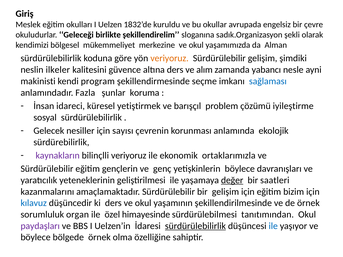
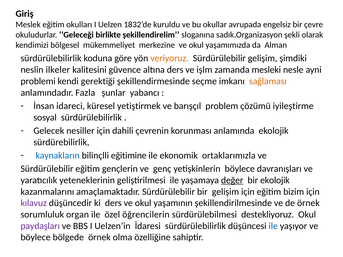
alım: alım -> işlm (204, 70)
yabancı: yabancı -> mesleki (266, 70)
makinisti: makinisti -> problemi (38, 81)
program: program -> gerektiği (98, 81)
sağlaması colour: blue -> orange (268, 81)
koruma: koruma -> yabancı (145, 93)
sayısı: sayısı -> dahili (123, 131)
kaynakların colour: purple -> blue (58, 156)
bilinçlli veriyoruz: veriyoruz -> eğitimine (129, 156)
bir saatleri: saatleri -> ekolojik (275, 180)
kılavuz colour: blue -> purple (34, 203)
himayesinde: himayesinde -> öğrencilerin (146, 215)
tanıtımından: tanıtımından -> destekliyoruz (268, 215)
sürdürülebilirlik underline: present -> none (195, 226)
